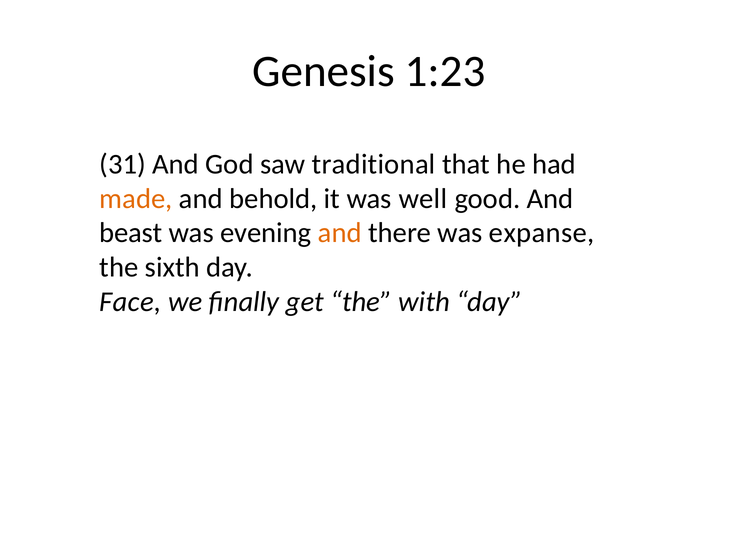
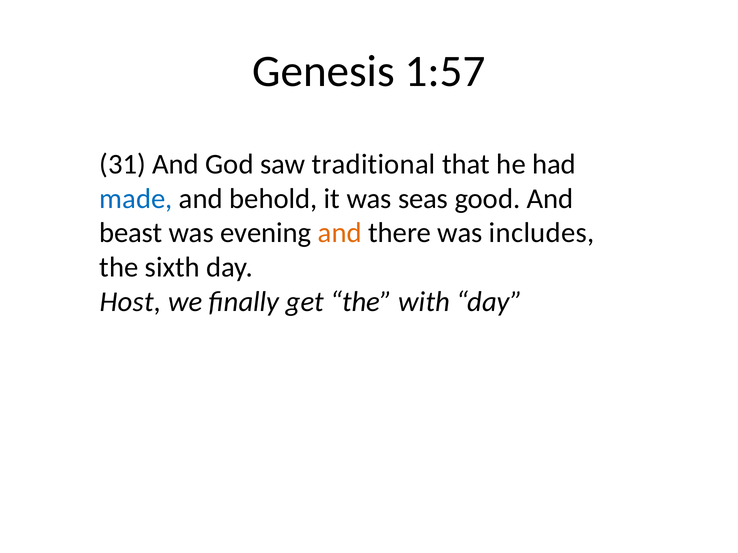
1:23: 1:23 -> 1:57 (445, 71)
made colour: orange -> blue (136, 199)
well: well -> seas (423, 199)
expanse: expanse -> includes (542, 233)
Face: Face -> Host (130, 302)
